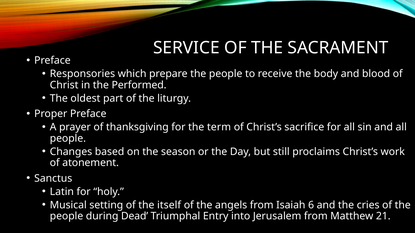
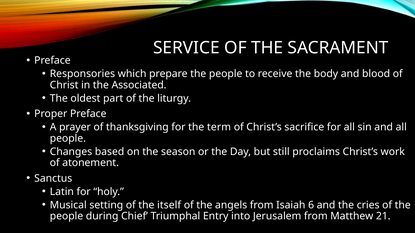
Performed: Performed -> Associated (139, 85)
Dead: Dead -> Chief (135, 217)
